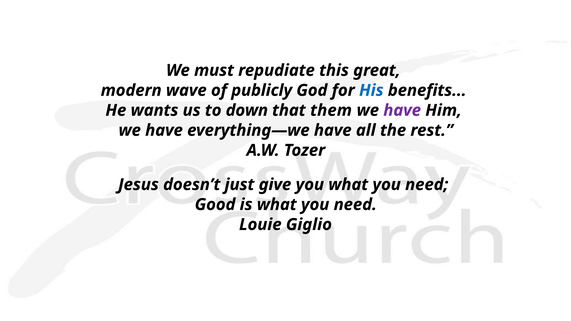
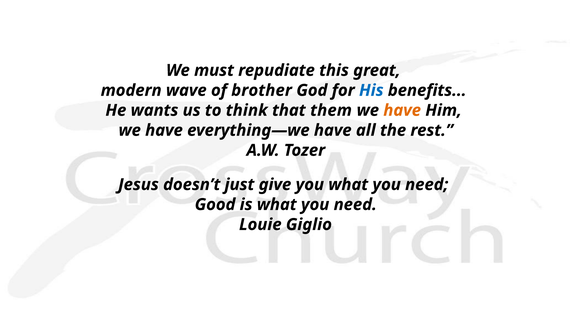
publicly: publicly -> brother (262, 90)
down: down -> think (247, 110)
have colour: purple -> orange (402, 110)
